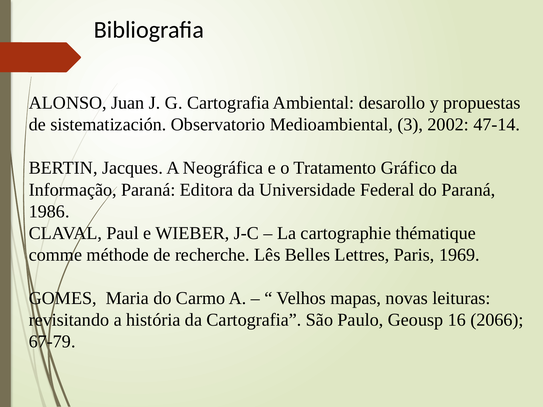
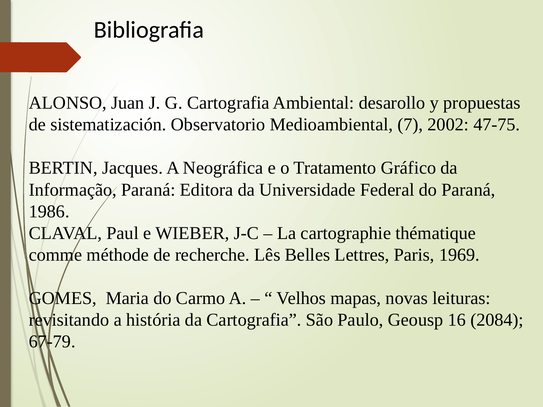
3: 3 -> 7 (410, 125)
47-14: 47-14 -> 47-75 (497, 125)
2066: 2066 -> 2084 (497, 320)
